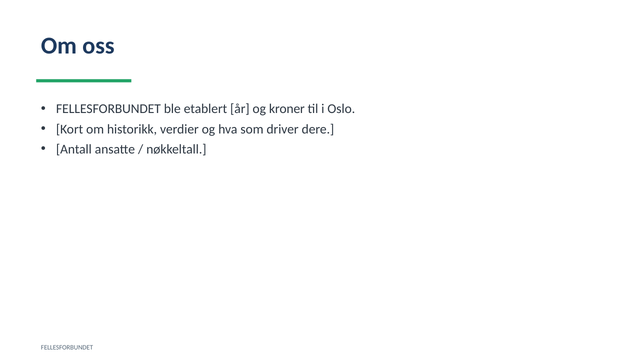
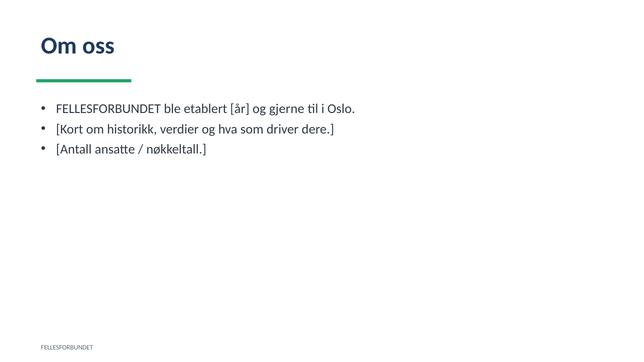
kroner: kroner -> gjerne (287, 109)
